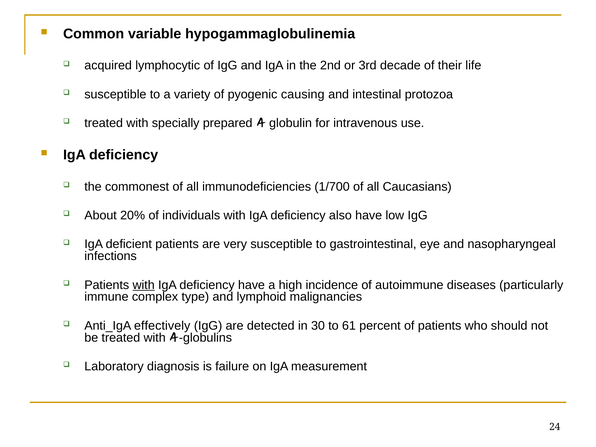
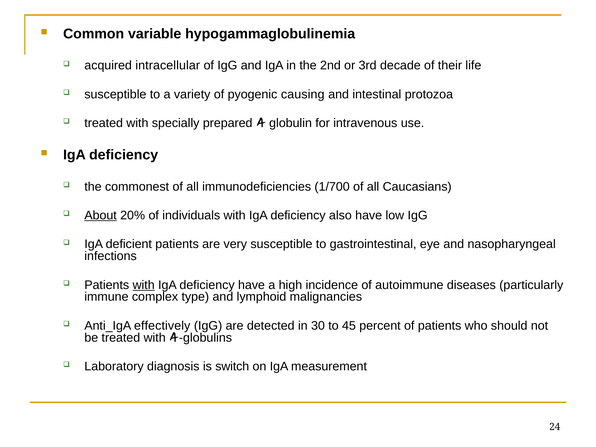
lymphocytic: lymphocytic -> intracellular (168, 66)
About underline: none -> present (101, 215)
61: 61 -> 45 (349, 326)
failure: failure -> switch (232, 366)
